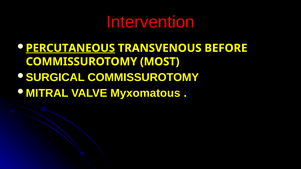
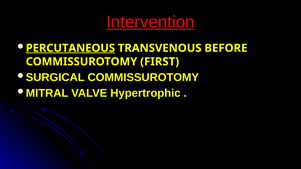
Intervention underline: none -> present (150, 22)
MOST: MOST -> FIRST (160, 62)
Myxomatous: Myxomatous -> Hypertrophic (145, 93)
